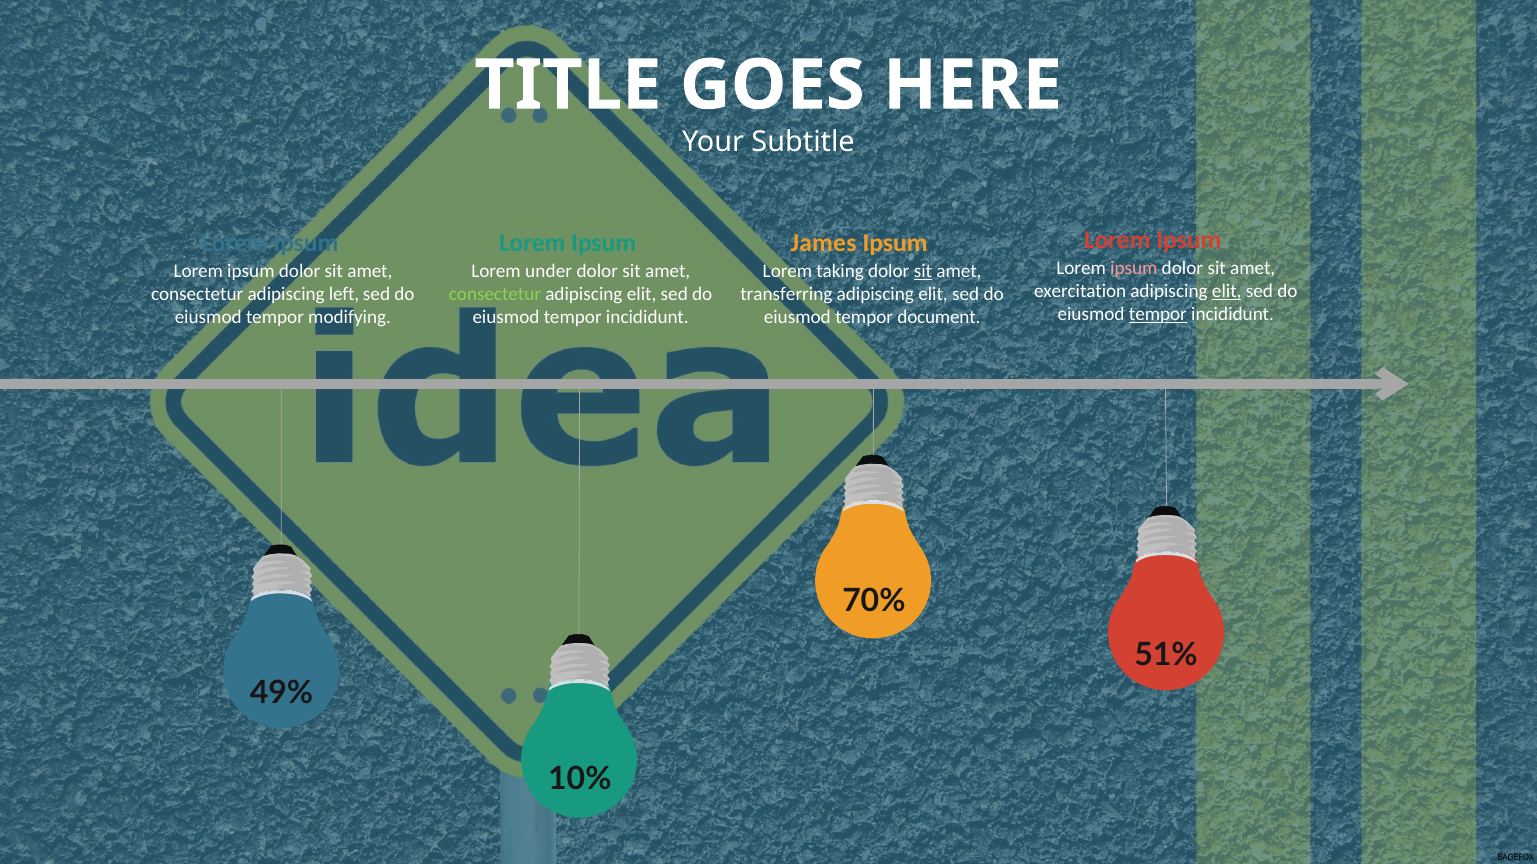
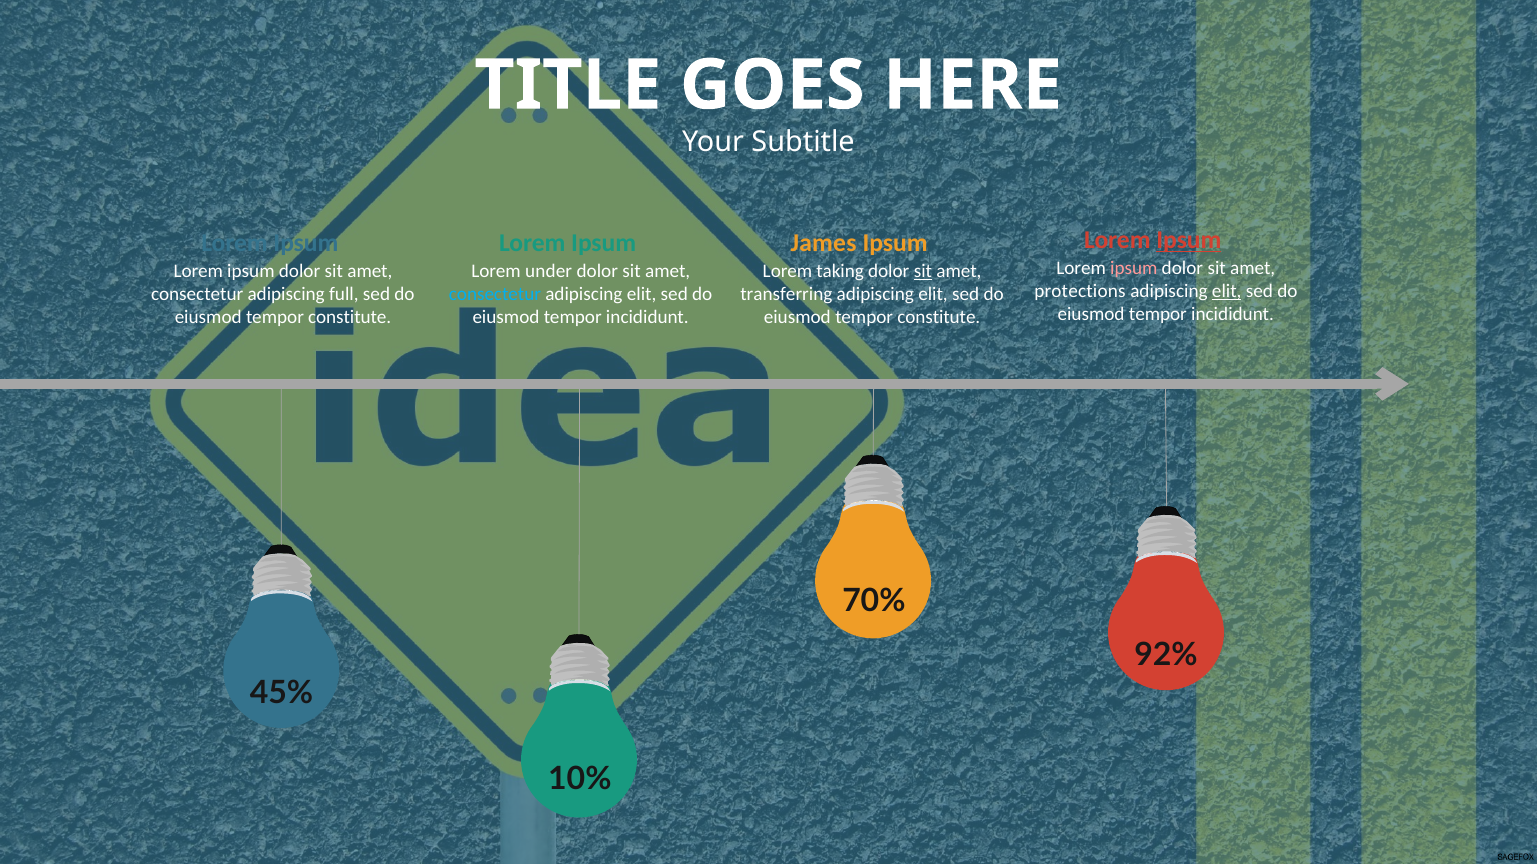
Ipsum underline: none -> present (1189, 241)
exercitation: exercitation -> protections (1080, 292)
consectetur colour: light green -> light blue (495, 294)
left: left -> full (344, 295)
tempor underline: present -> none (1158, 315)
document: document -> constitute (939, 317)
modifying: modifying -> constitute (350, 318)
51%: 51% -> 92% (1166, 656)
49%: 49% -> 45% (282, 694)
